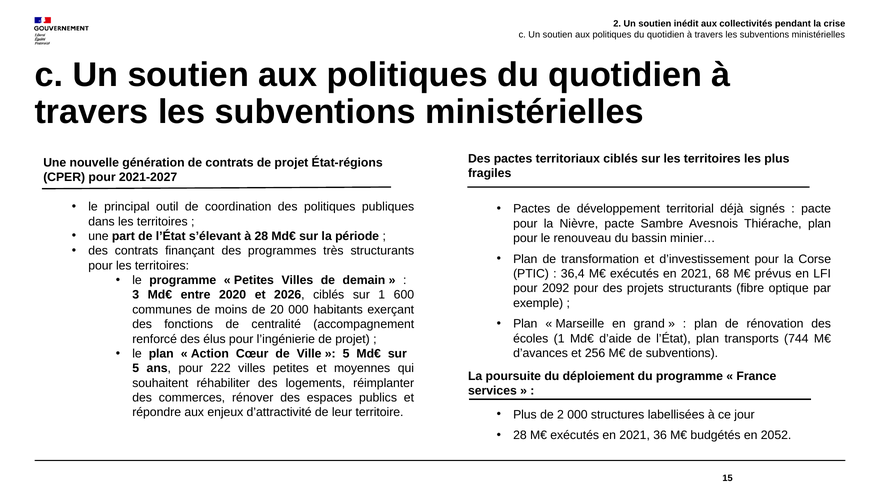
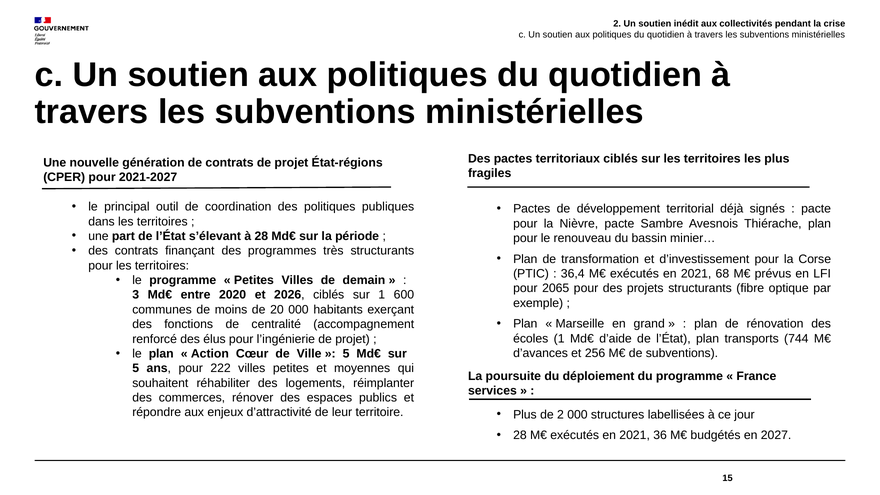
2092: 2092 -> 2065 (556, 288)
2052: 2052 -> 2027 (776, 435)
